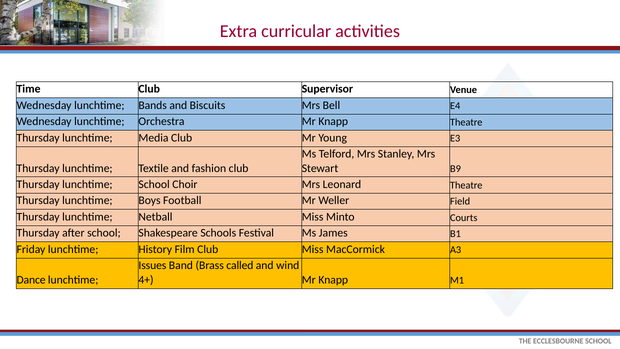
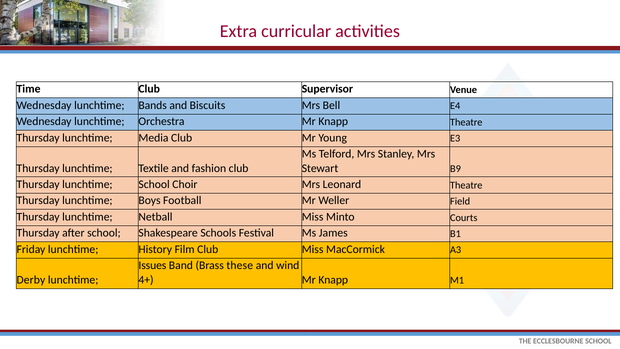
called: called -> these (240, 265)
Dance: Dance -> Derby (31, 280)
